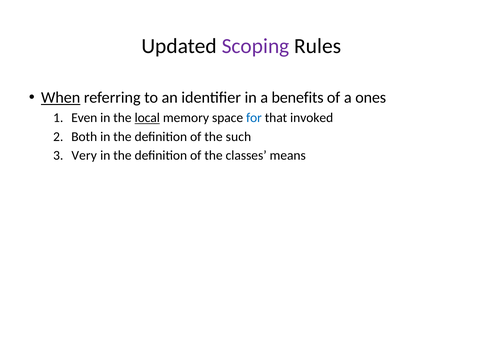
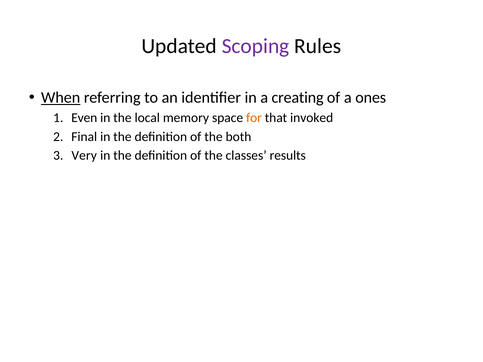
benefits: benefits -> creating (298, 98)
local underline: present -> none (147, 118)
for colour: blue -> orange (254, 118)
Both: Both -> Final (84, 137)
such: such -> both (238, 137)
means: means -> results (288, 156)
